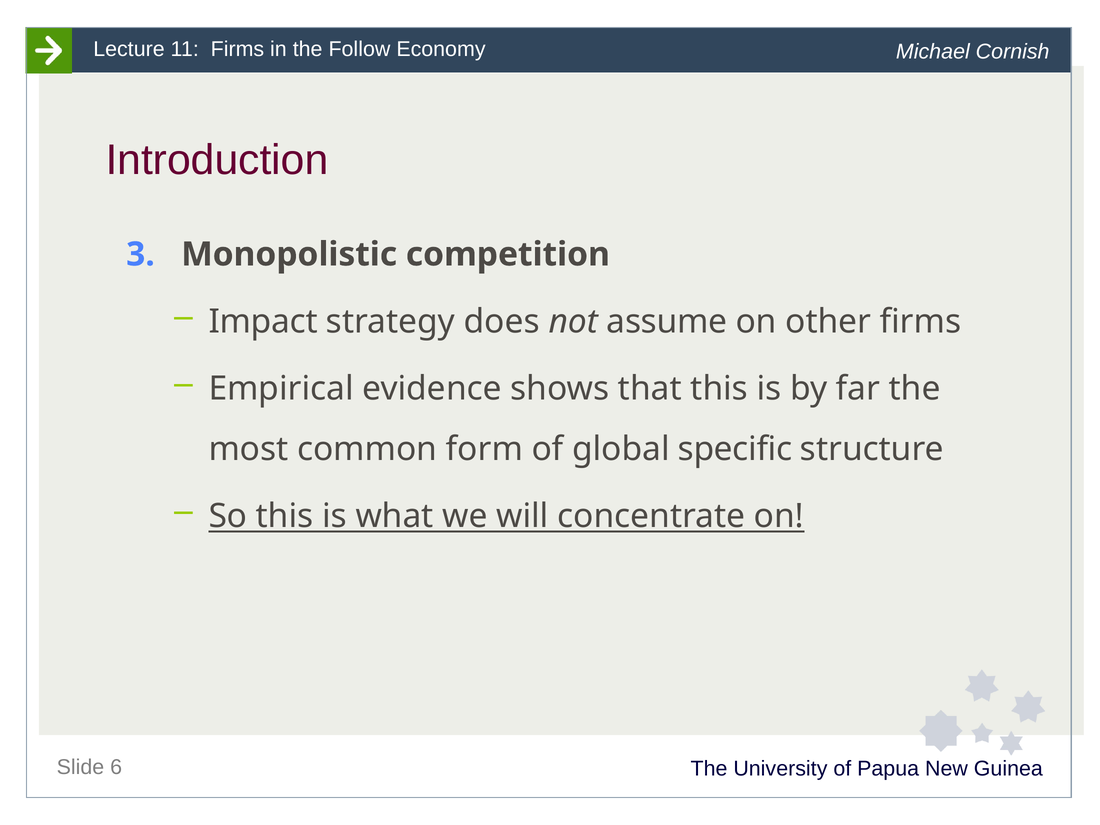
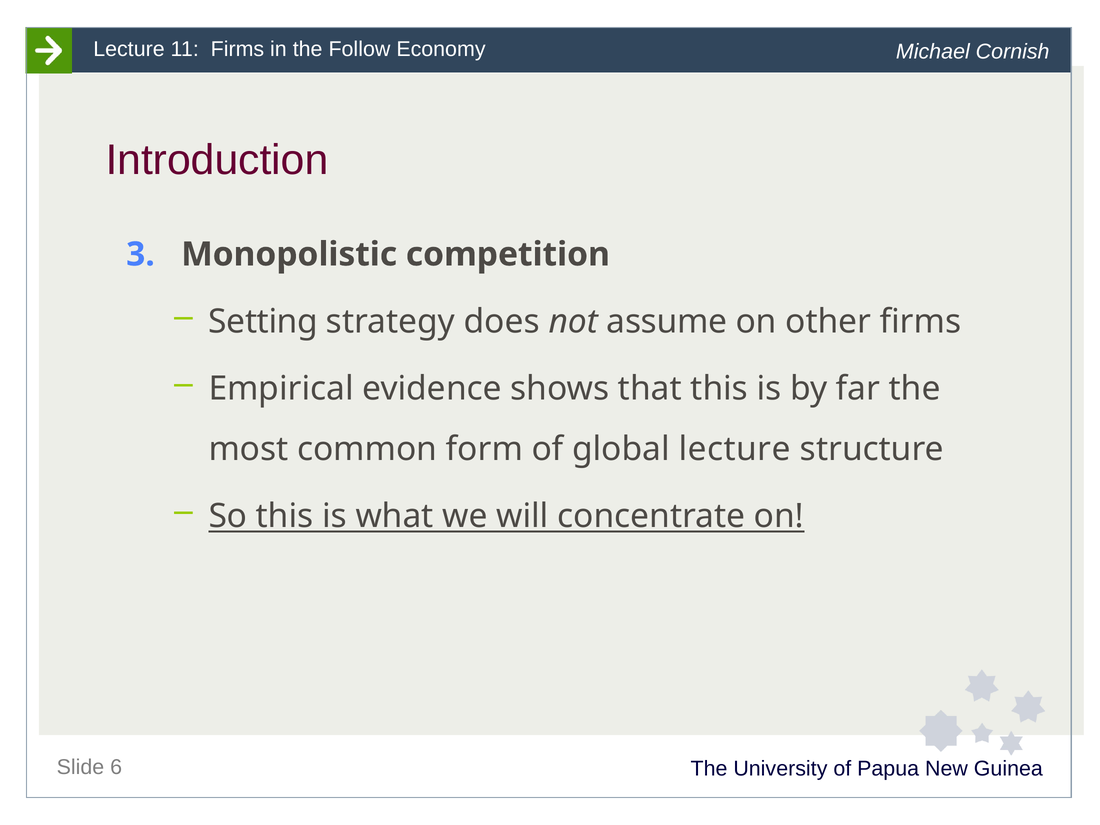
Impact: Impact -> Setting (263, 322)
global specific: specific -> lecture (735, 449)
